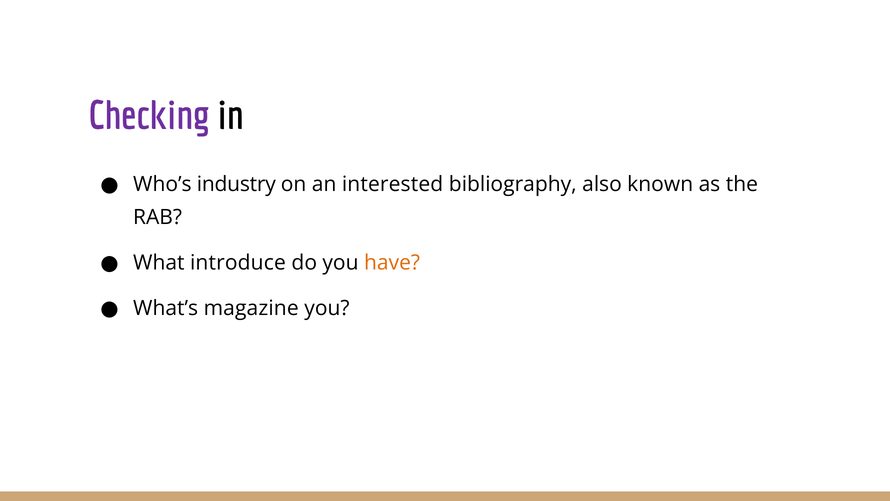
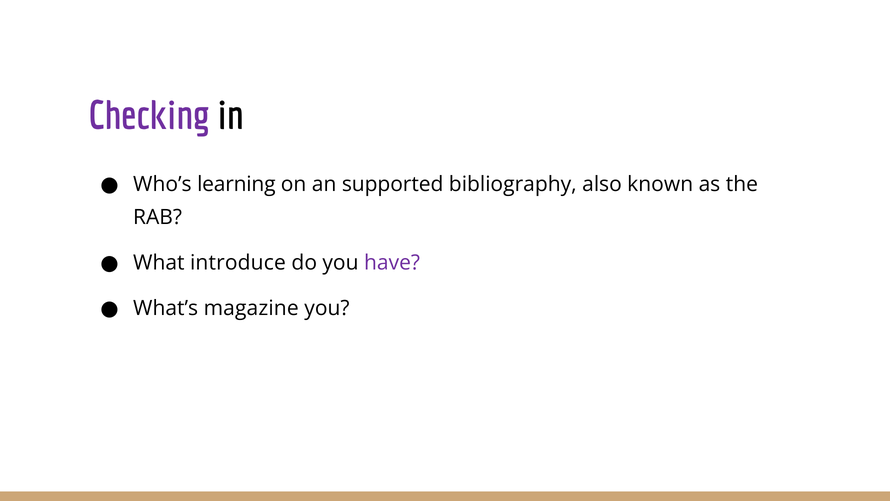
industry: industry -> learning (236, 184)
interested: interested -> supported (393, 184)
have colour: orange -> purple (392, 263)
